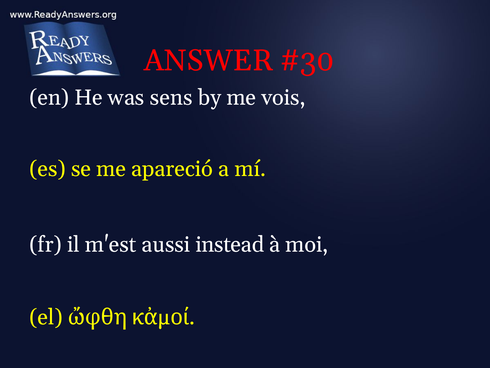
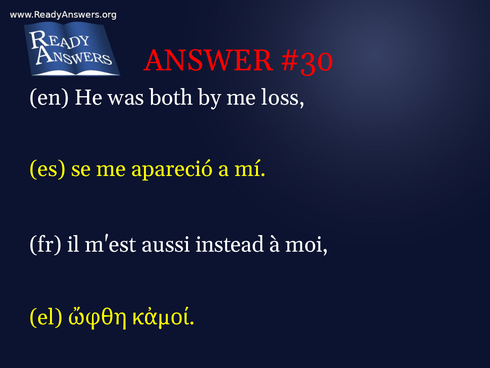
sens: sens -> both (171, 98)
vois: vois -> loss (283, 98)
